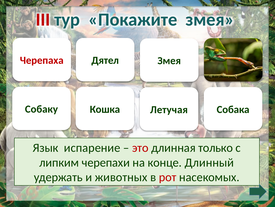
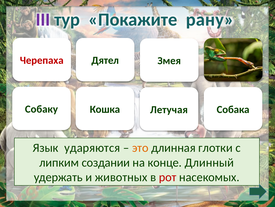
III colour: red -> purple (43, 20)
Покажите змея: змея -> рану (210, 20)
испарение: испарение -> ударяются (92, 147)
это colour: red -> orange (140, 147)
только: только -> глотки (216, 147)
черепахи: черепахи -> создании (106, 162)
